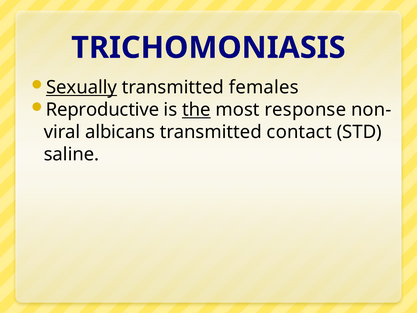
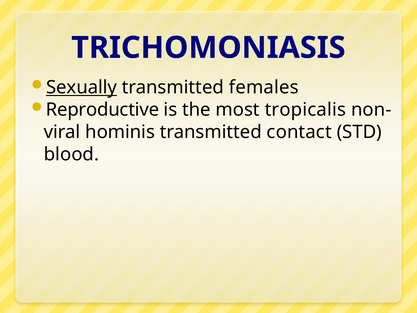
the underline: present -> none (196, 110)
response: response -> tropicalis (305, 110)
albicans: albicans -> hominis (120, 132)
saline: saline -> blood (71, 154)
